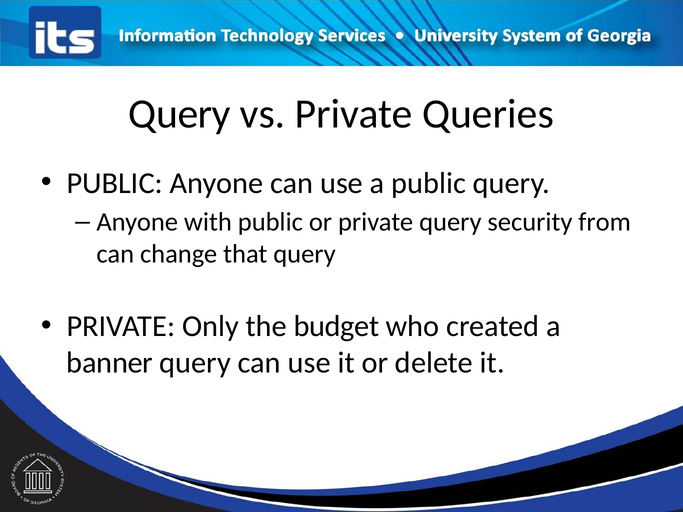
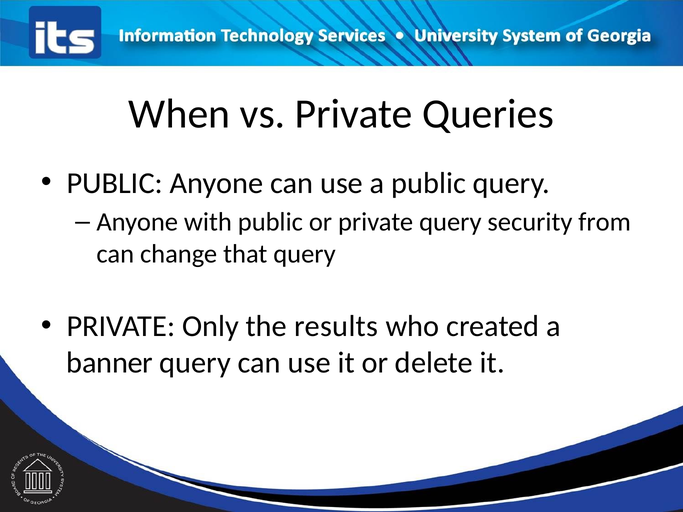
Query: Query -> When (179, 114)
budget: budget -> results (336, 326)
